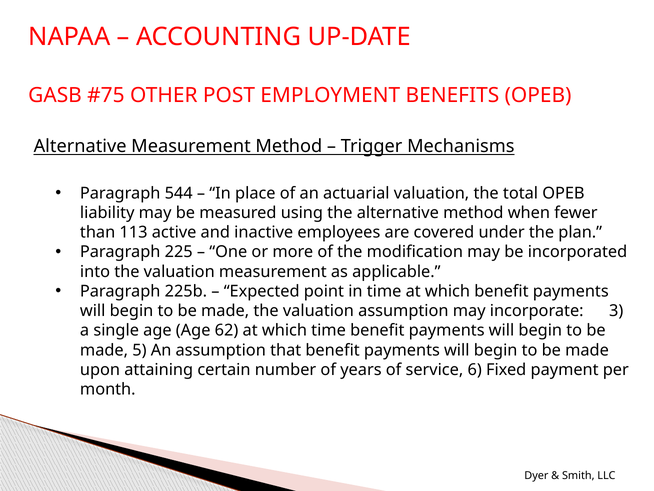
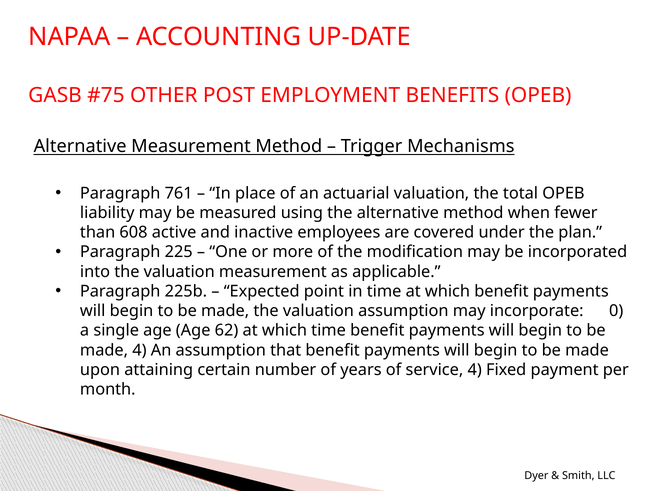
544: 544 -> 761 (179, 193)
113: 113 -> 608 (133, 232)
3: 3 -> 0 (616, 311)
made 5: 5 -> 4 (139, 350)
service 6: 6 -> 4 (475, 369)
